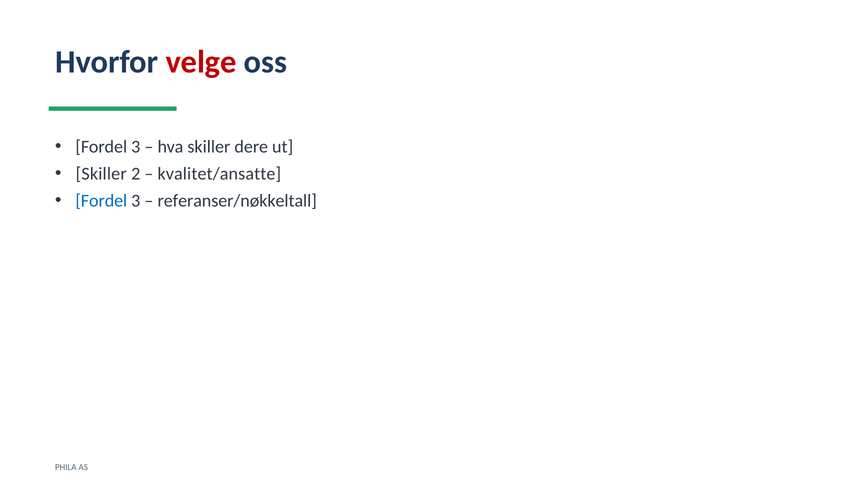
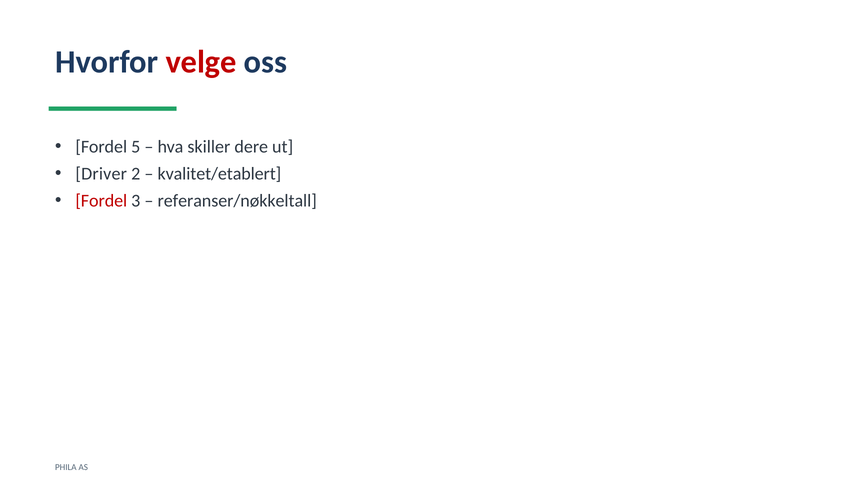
3: 3 -> 5 (136, 147)
Skiller: Skiller -> Driver (101, 174)
kvalitet/ansatte: kvalitet/ansatte -> kvalitet/etablert (219, 174)
Fordel colour: blue -> red (101, 201)
